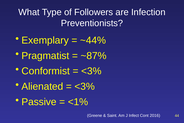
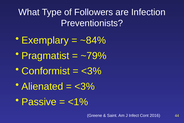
~44%: ~44% -> ~84% (93, 40)
~87%: ~87% -> ~79% (94, 56)
